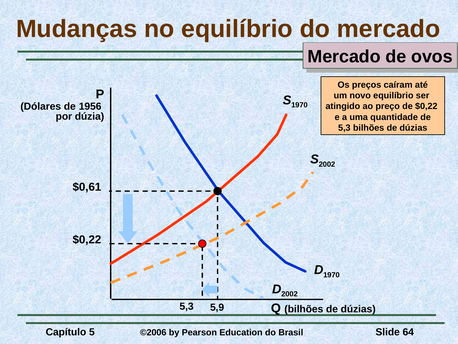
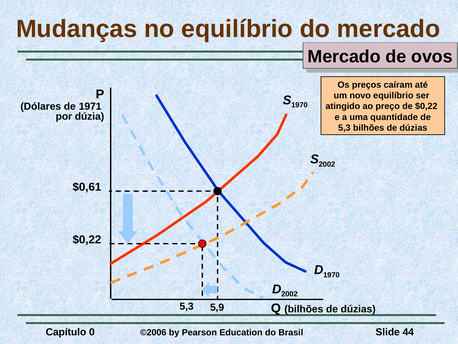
1956: 1956 -> 1971 (90, 106)
5: 5 -> 0 (92, 332)
64: 64 -> 44 (408, 332)
